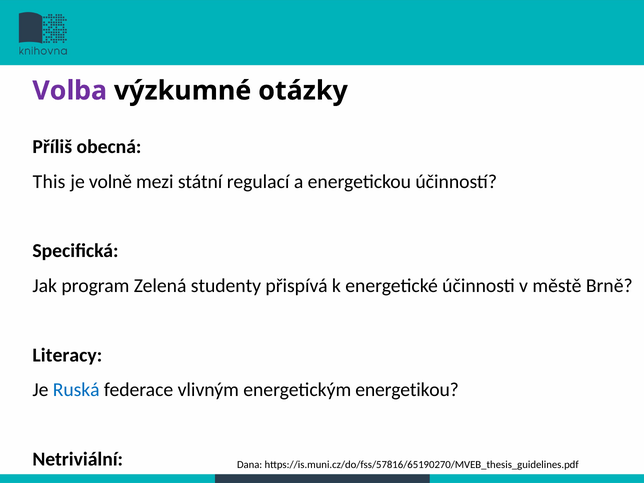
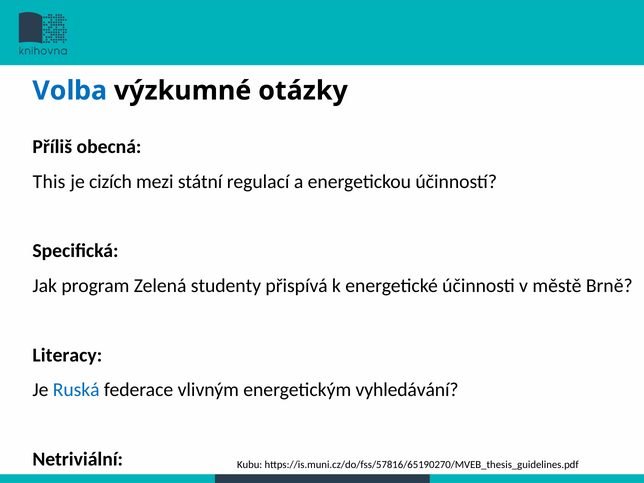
Volba colour: purple -> blue (70, 91)
volně: volně -> cizích (110, 182)
energetikou: energetikou -> vyhledávání (407, 390)
Dana: Dana -> Kubu (250, 465)
